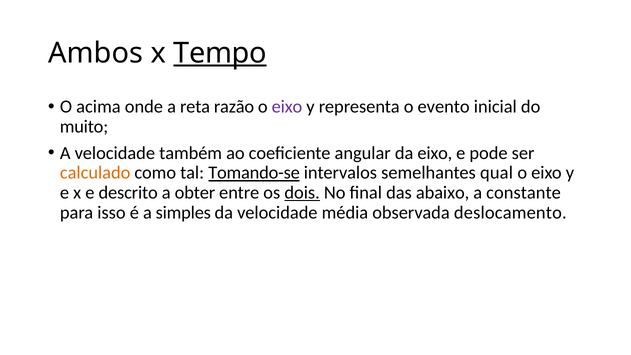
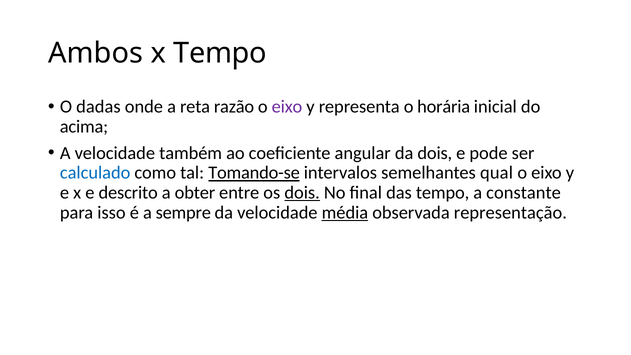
Tempo underline: present -> none (220, 53)
acima: acima -> dadas (98, 107)
evento: evento -> horária (444, 107)
muito: muito -> acima (84, 126)
da eixo: eixo -> dois (435, 153)
calculado colour: orange -> blue (95, 173)
das abaixo: abaixo -> tempo (443, 193)
simples: simples -> sempre (183, 212)
média underline: none -> present (345, 212)
deslocamento: deslocamento -> representação (510, 212)
